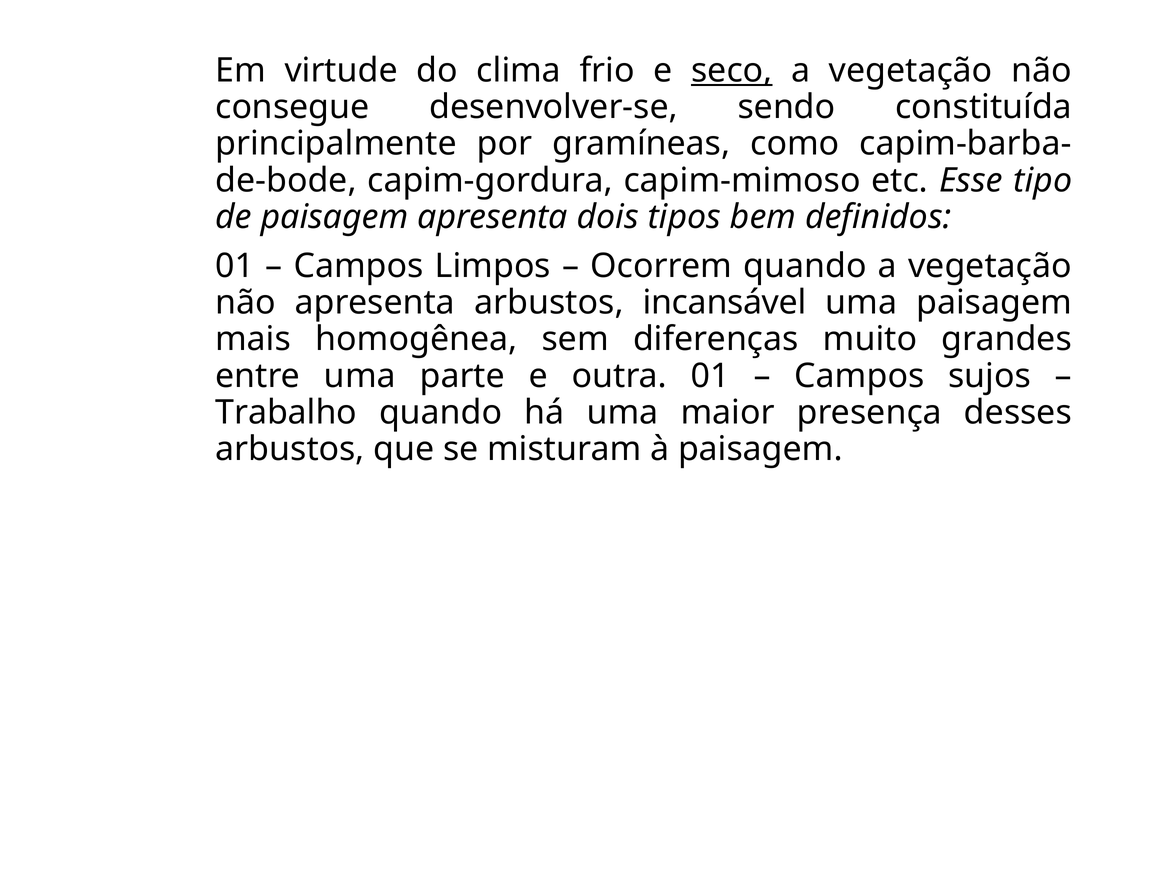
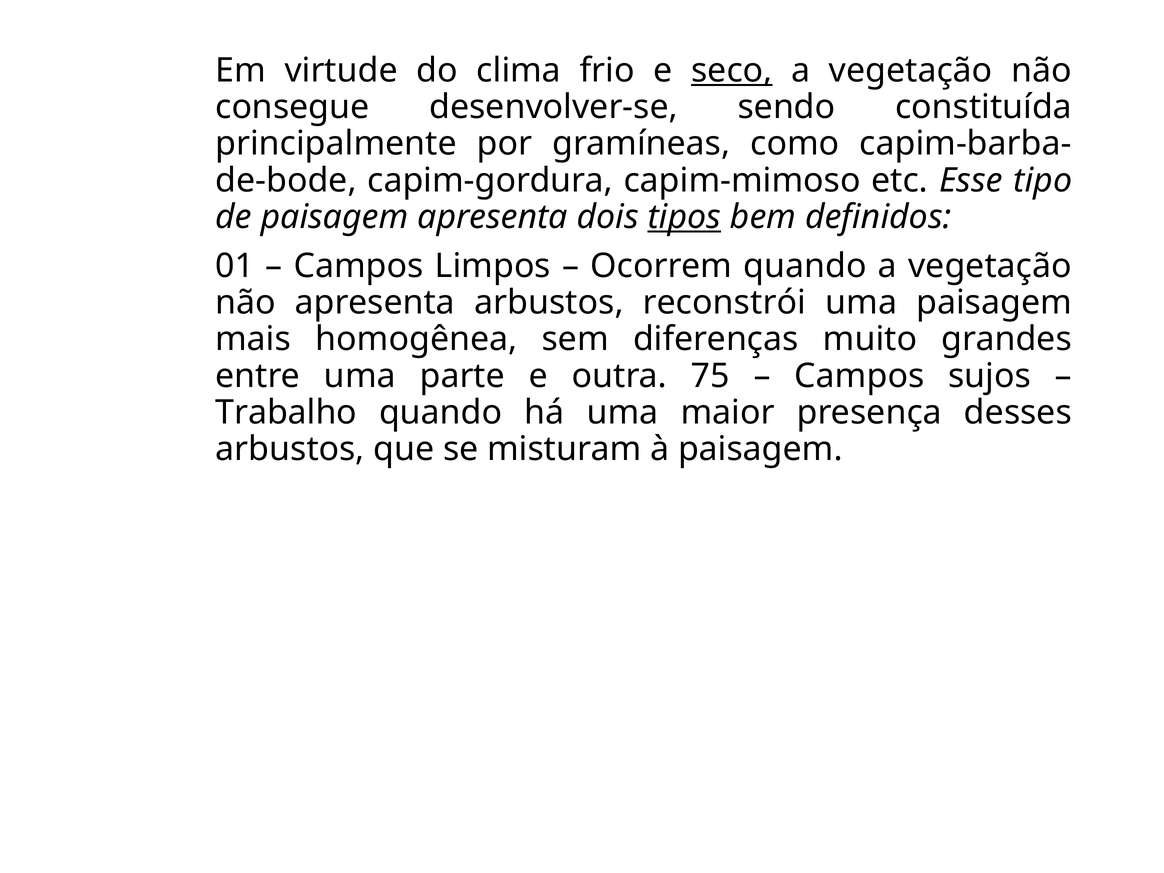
tipos underline: none -> present (684, 217)
incansável: incansável -> reconstrói (724, 303)
outra 01: 01 -> 75 (710, 376)
